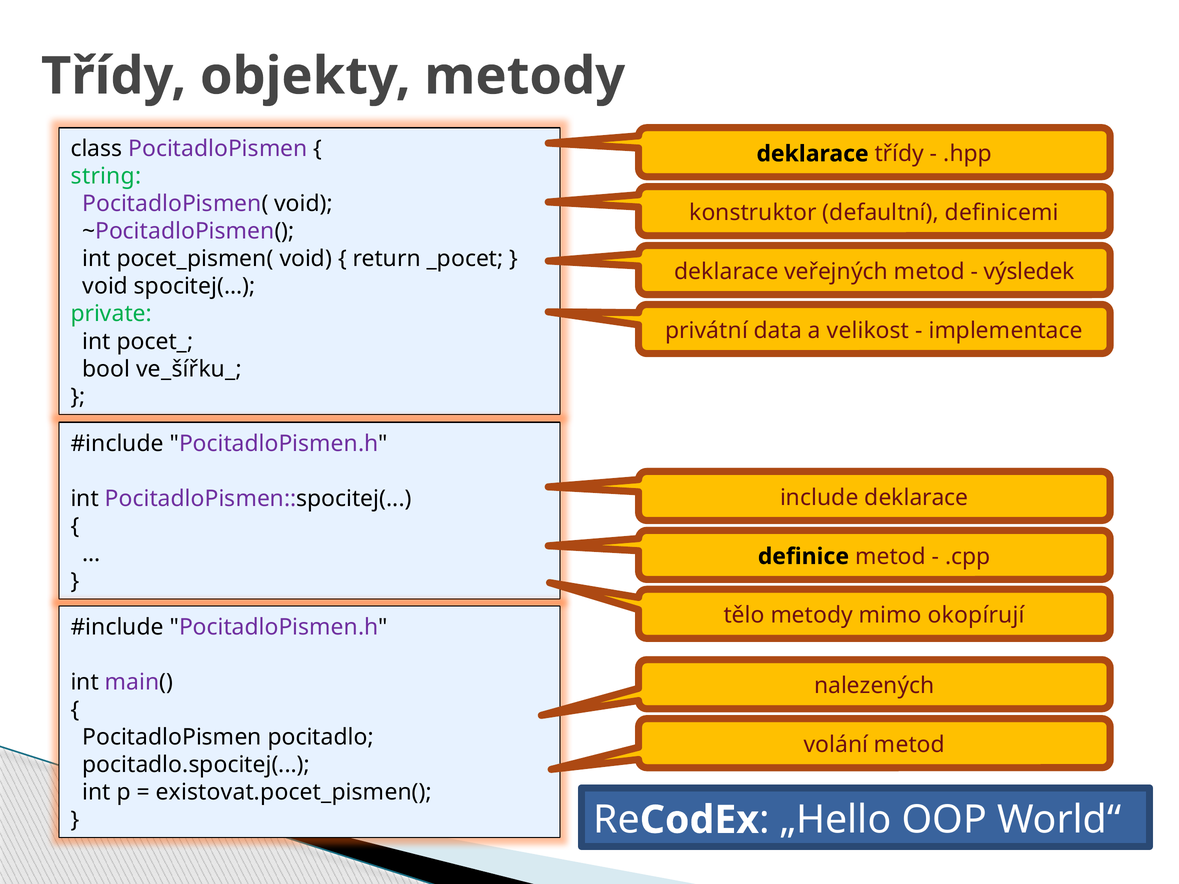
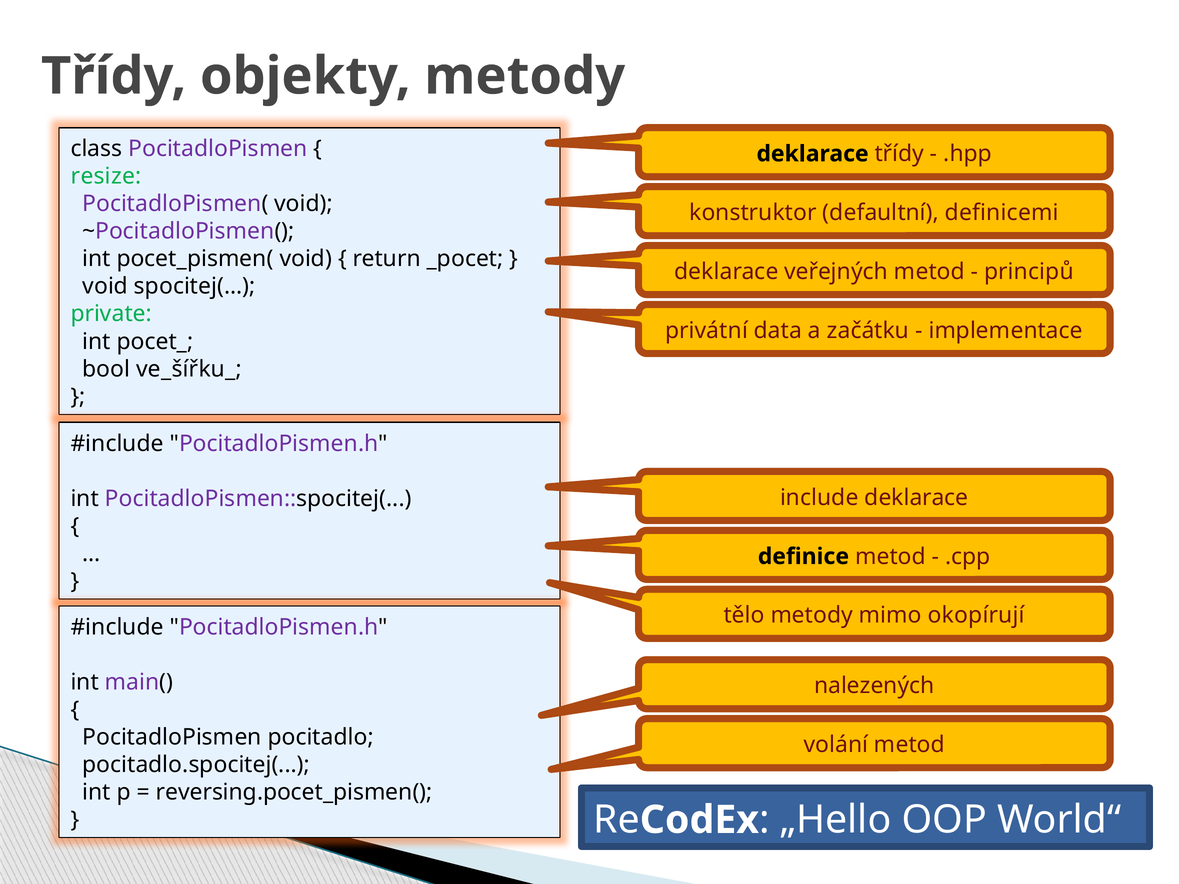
string: string -> resize (106, 176)
výsledek: výsledek -> principů (1029, 272)
velikost: velikost -> začátku (868, 331)
existovat.pocet_pismen(: existovat.pocet_pismen( -> reversing.pocet_pismen( (294, 792)
